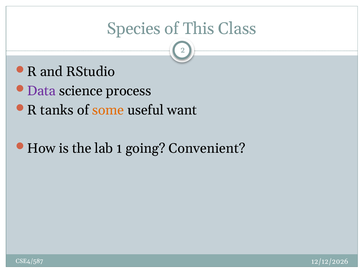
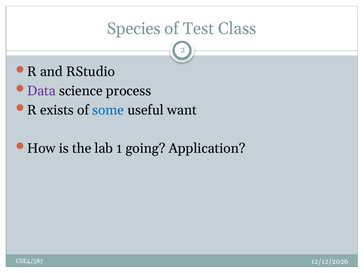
This: This -> Test (198, 29)
tanks: tanks -> exists (57, 110)
some colour: orange -> blue (108, 110)
Convenient: Convenient -> Application (207, 148)
